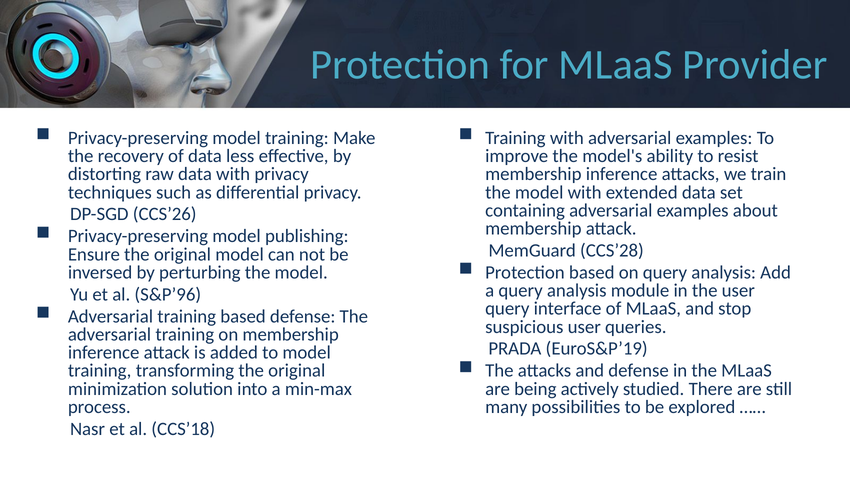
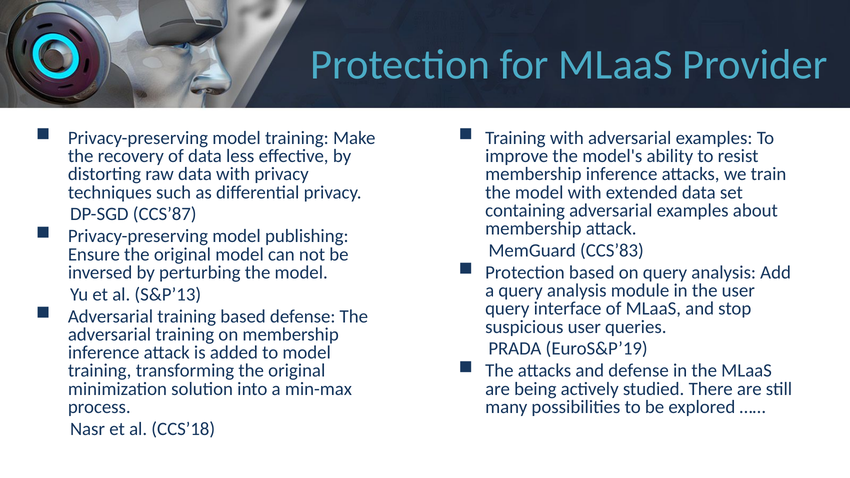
CCS’26: CCS’26 -> CCS’87 (165, 214)
CCS’28: CCS’28 -> CCS’83 (612, 251)
S&P’96: S&P’96 -> S&P’13 (168, 294)
